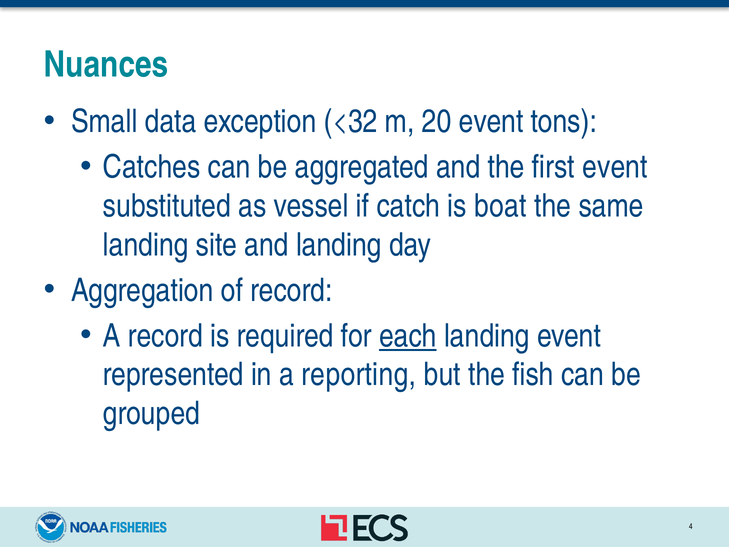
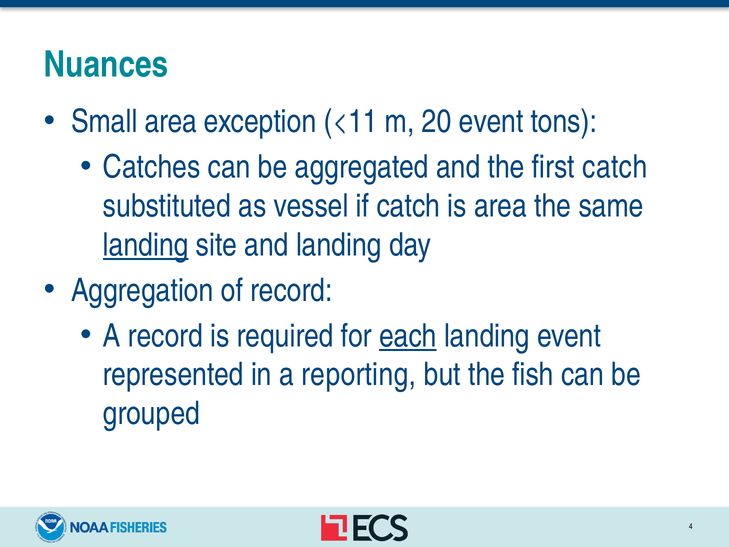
Small data: data -> area (171, 122)
<32: <32 -> <11 (351, 122)
first event: event -> catch (615, 167)
is boat: boat -> area (500, 206)
landing underline: none -> present (146, 245)
